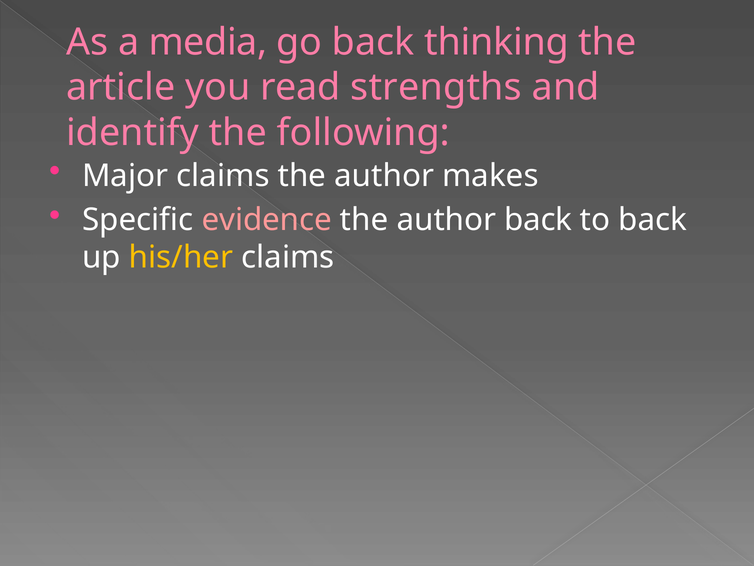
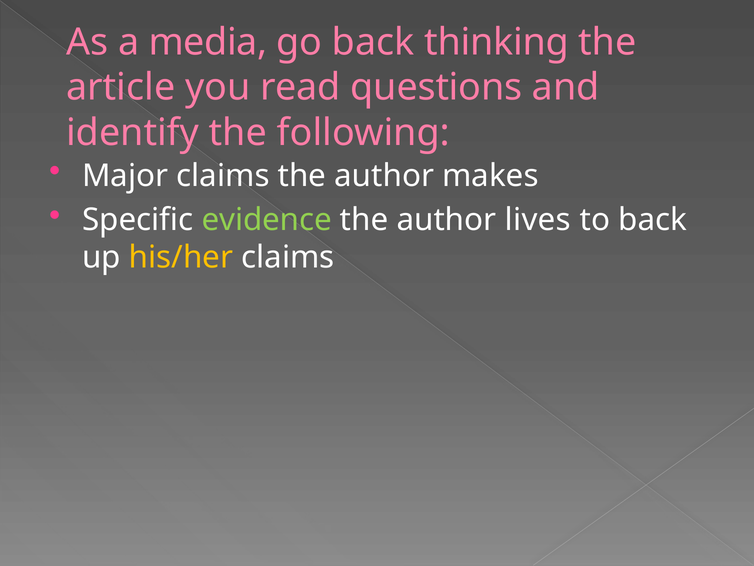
strengths: strengths -> questions (436, 87)
evidence colour: pink -> light green (267, 220)
author back: back -> lives (538, 220)
